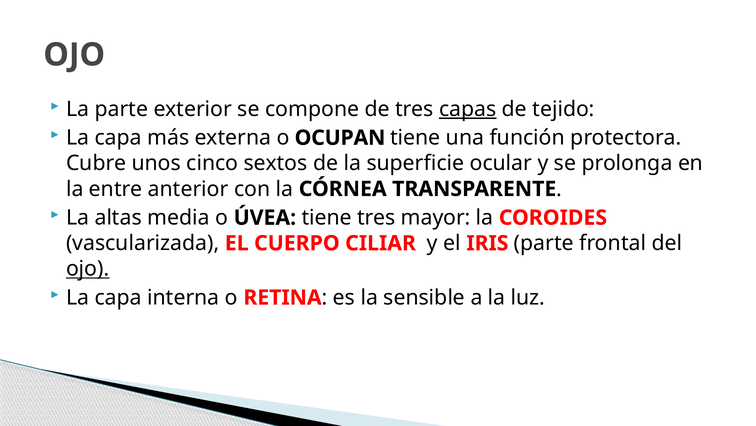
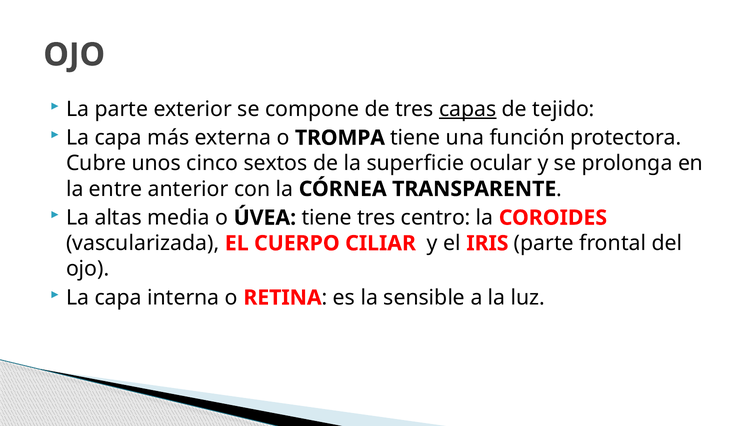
OCUPAN: OCUPAN -> TROMPA (340, 138)
mayor: mayor -> centro (436, 217)
ojo underline: present -> none (88, 268)
